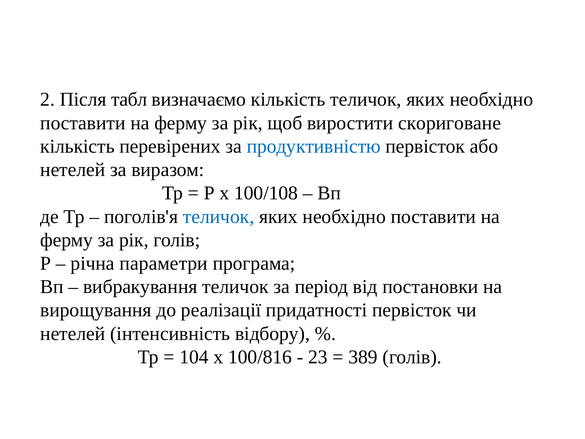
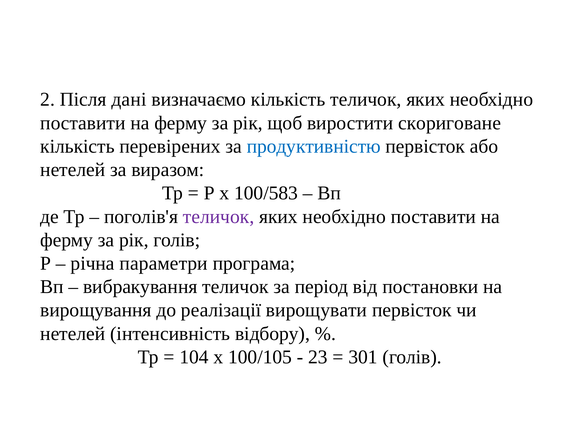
табл: табл -> дані (129, 99)
100/108: 100/108 -> 100/583 (266, 193)
теличок colour: blue -> purple (219, 216)
придатності: придатності -> вирощувати (317, 310)
100/816: 100/816 -> 100/105 (260, 357)
389: 389 -> 301 (363, 357)
